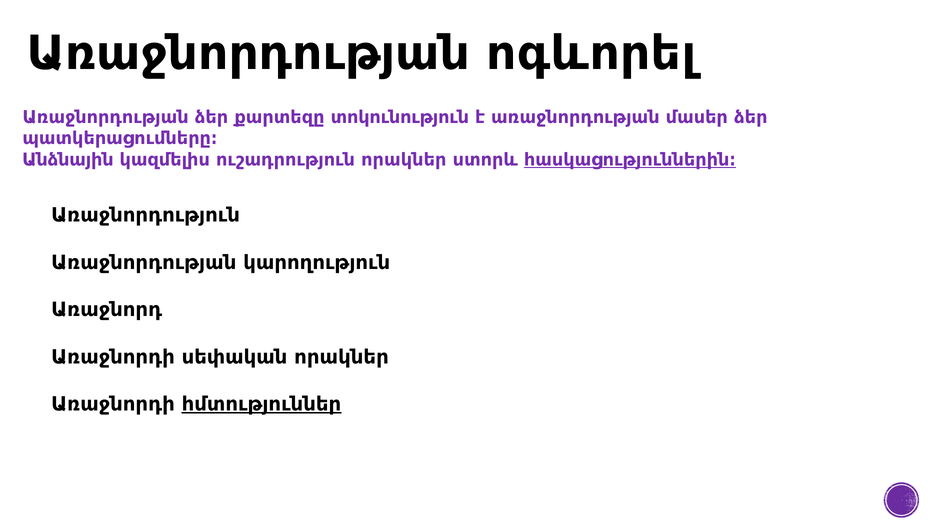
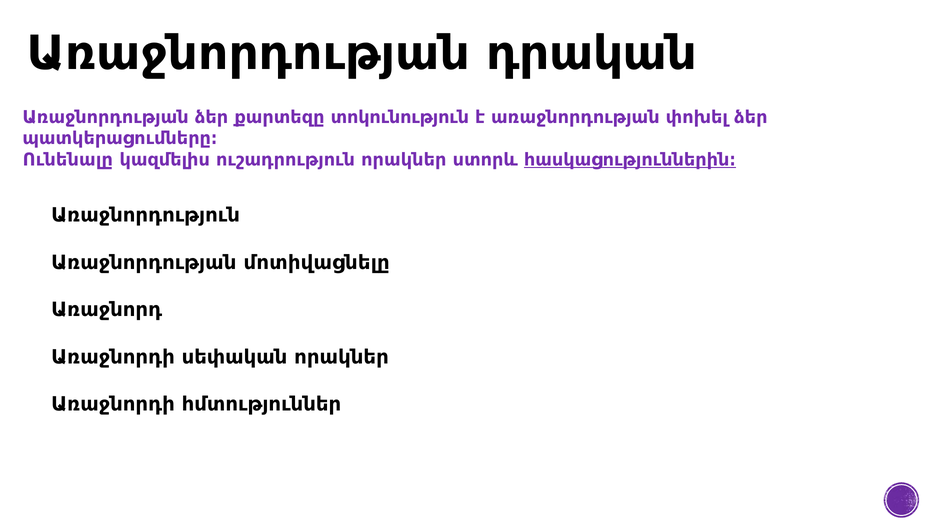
ոգևորել: ոգևորել -> դրական (592, 54)
մասեր: մասեր -> փոխել (697, 118)
Անձնային: Անձնային -> Ունենալը (68, 160)
կարողություն: կարողություն -> մոտիվացնելը (317, 263)
հմտություններ underline: present -> none (261, 405)
